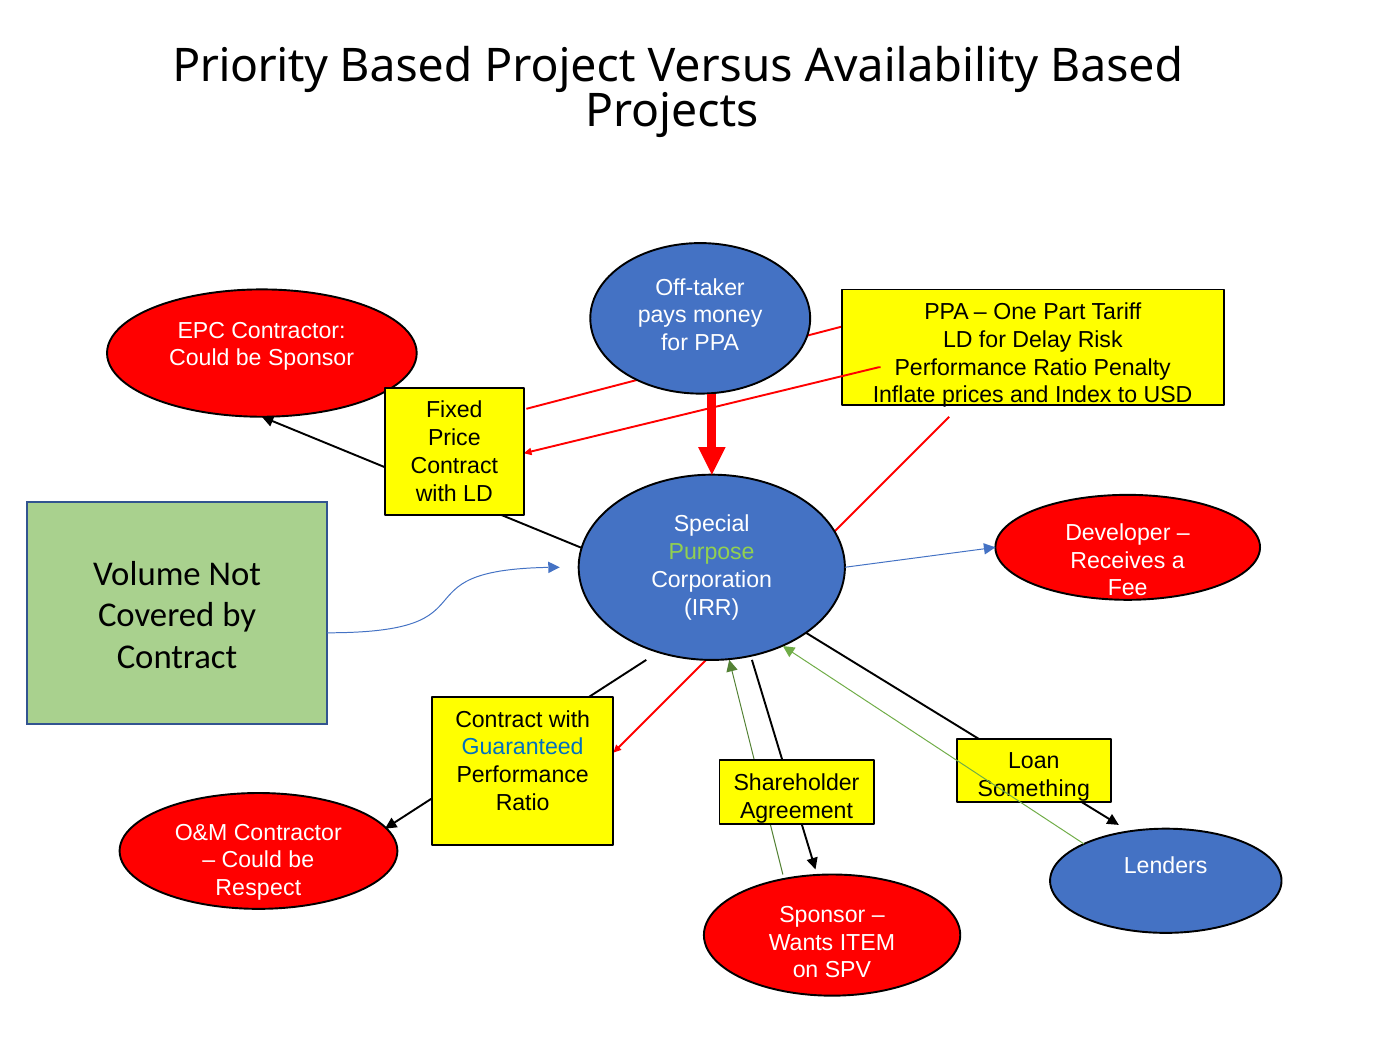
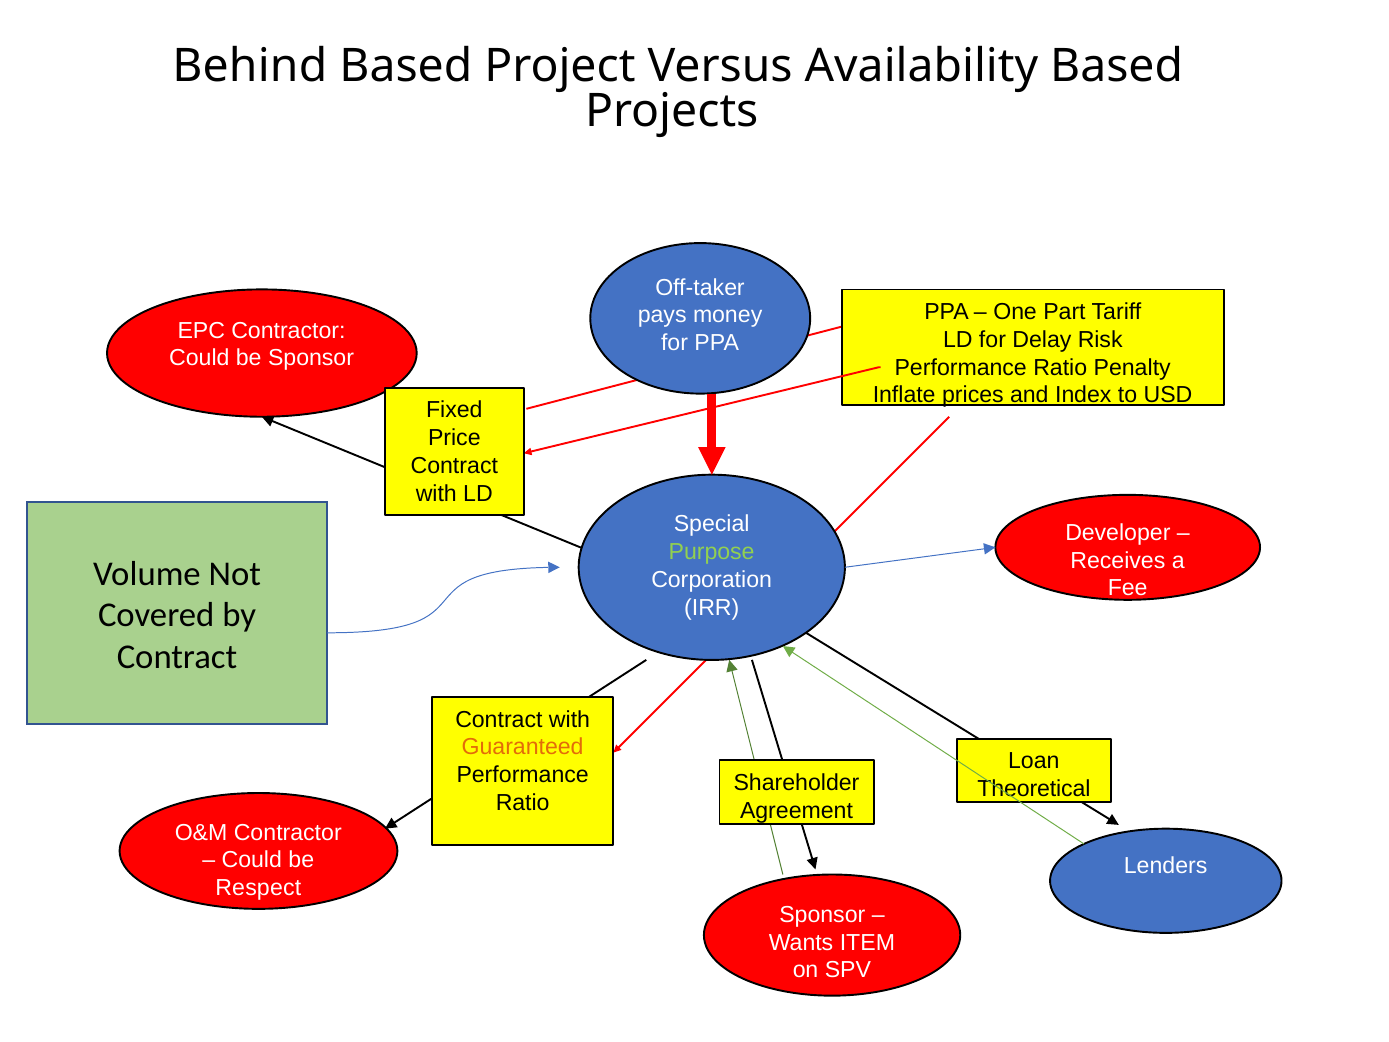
Priority: Priority -> Behind (250, 66)
Guaranteed colour: blue -> orange (523, 747)
Something: Something -> Theoretical (1034, 789)
